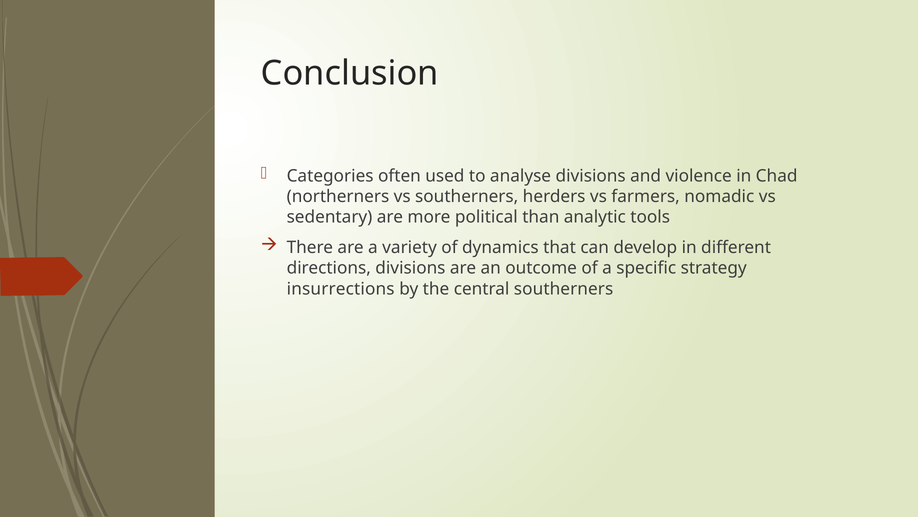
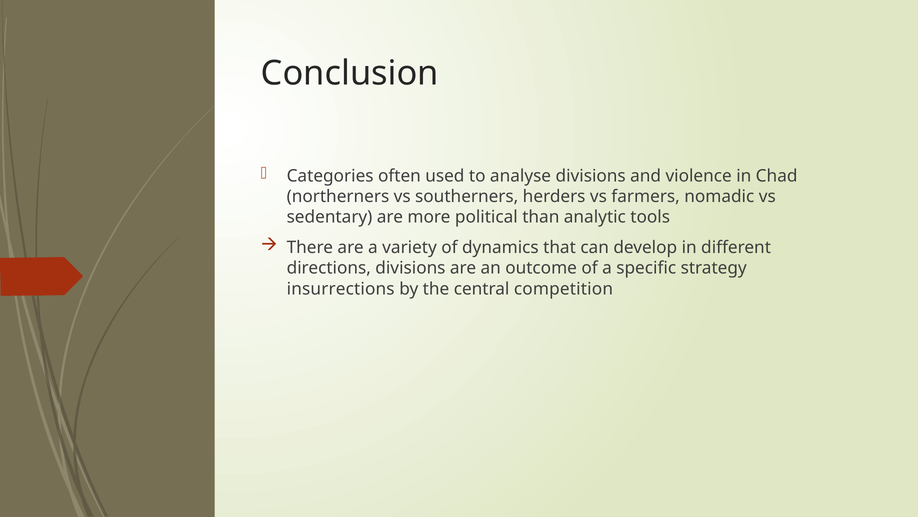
central southerners: southerners -> competition (564, 288)
